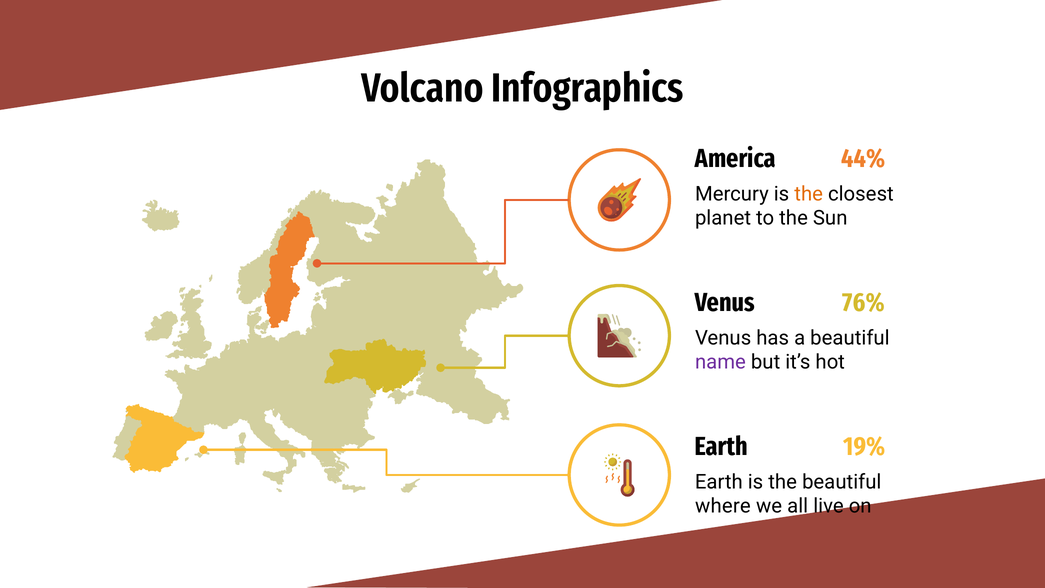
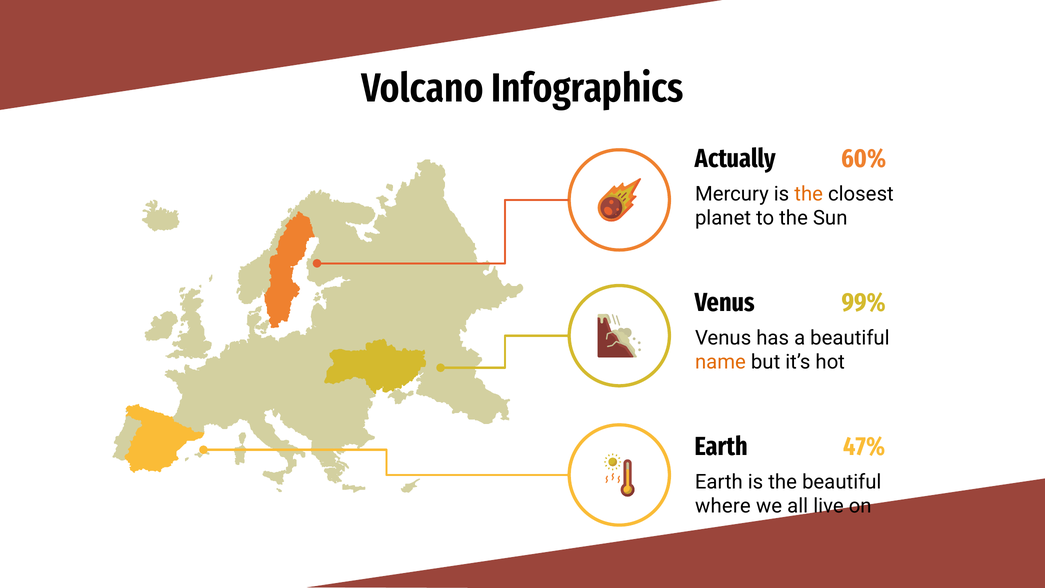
America: America -> Actually (735, 159)
44%: 44% -> 60% (864, 159)
76%: 76% -> 99% (864, 303)
name colour: purple -> orange (720, 362)
19%: 19% -> 47% (864, 446)
